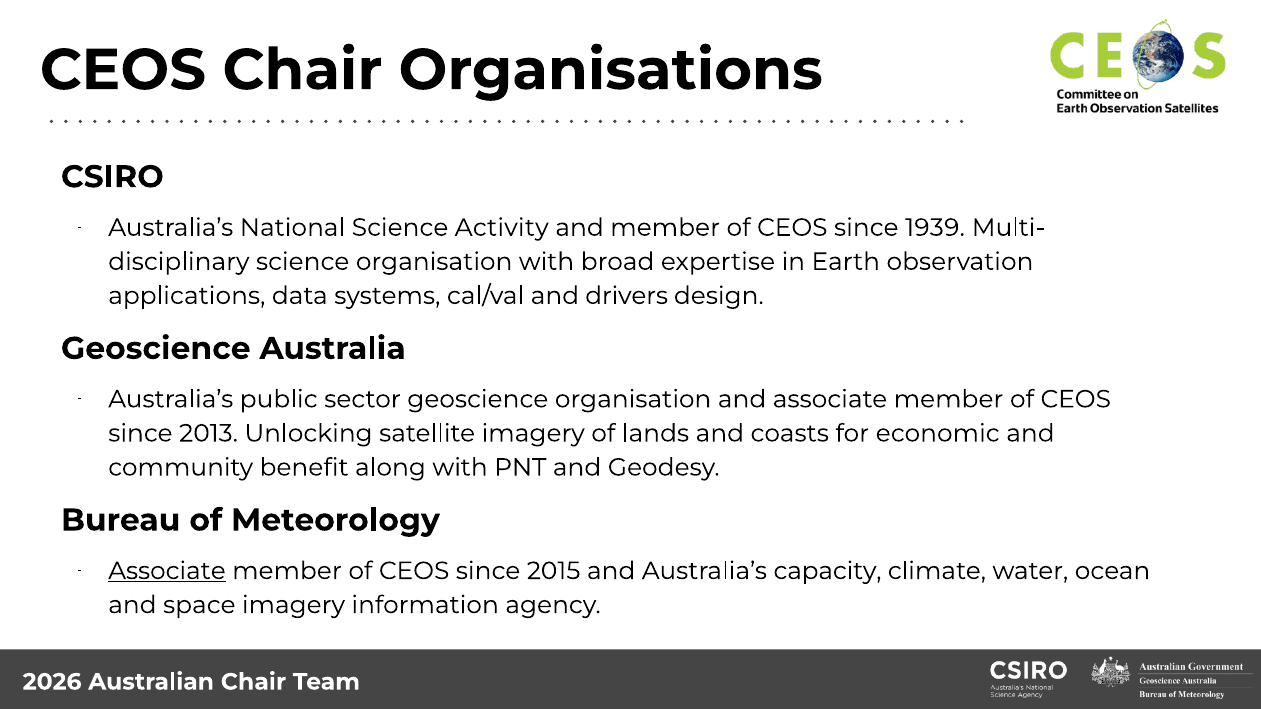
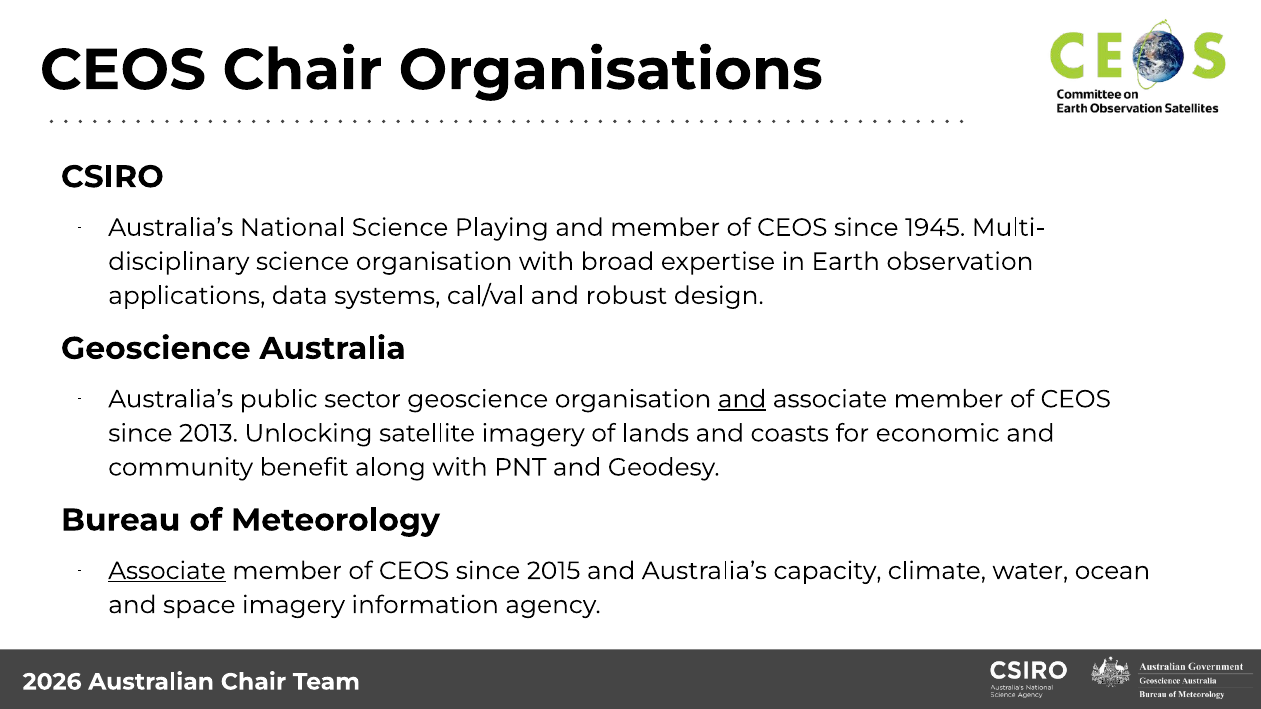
Activity: Activity -> Playing (502, 228)
1939: 1939 -> 1945 (935, 228)
drivers: drivers -> robust (626, 296)
and underline: none -> present (742, 399)
